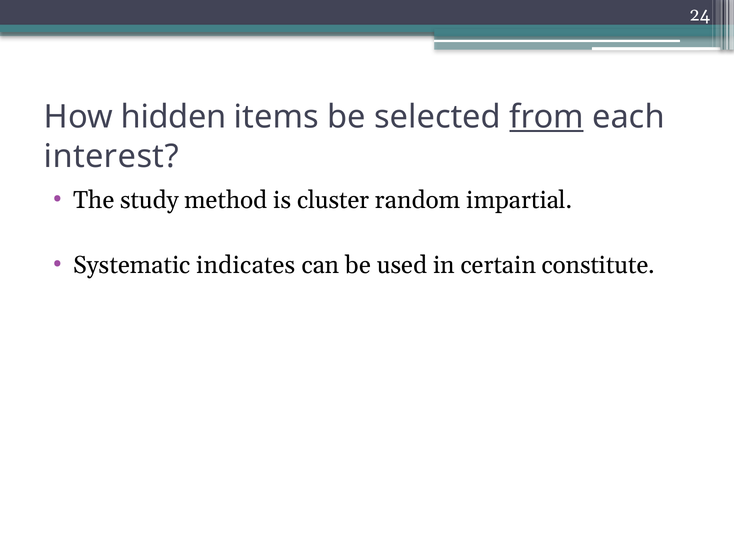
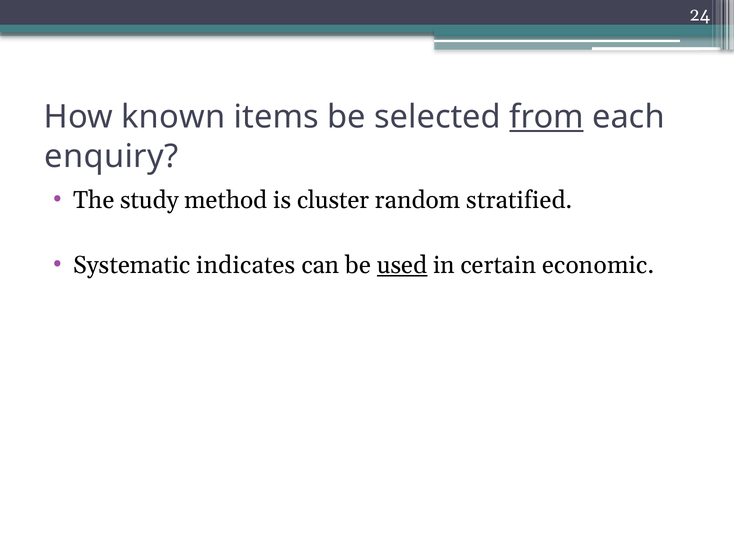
hidden: hidden -> known (173, 117)
interest: interest -> enquiry (111, 156)
impartial: impartial -> stratified (519, 201)
used underline: none -> present (402, 265)
constitute: constitute -> economic (598, 265)
